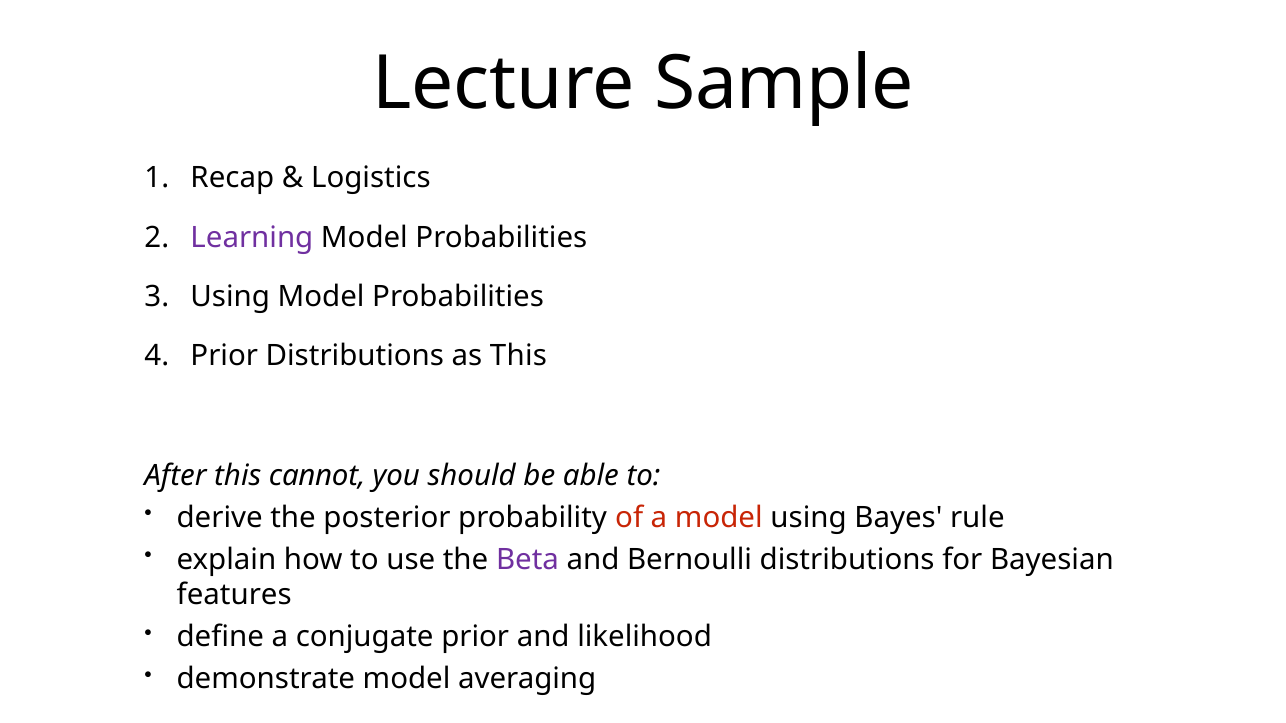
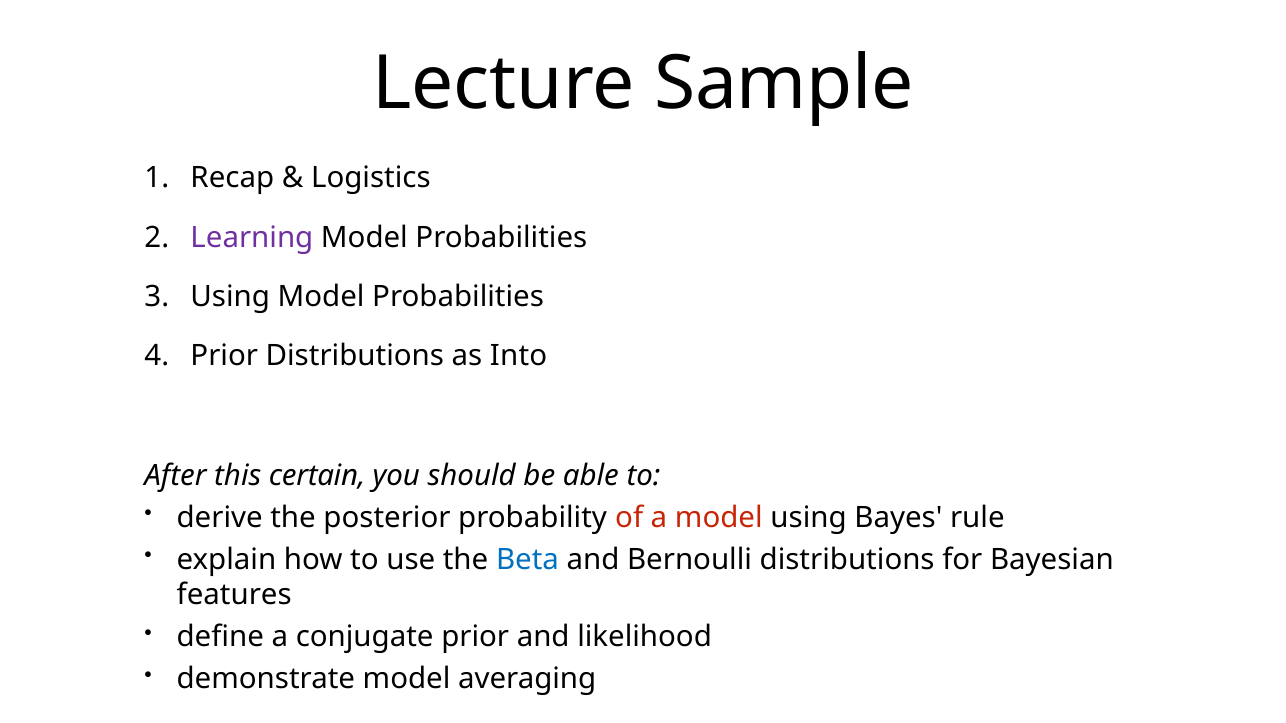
as This: This -> Into (519, 356)
cannot: cannot -> certain (317, 476)
Beta colour: purple -> blue (527, 560)
